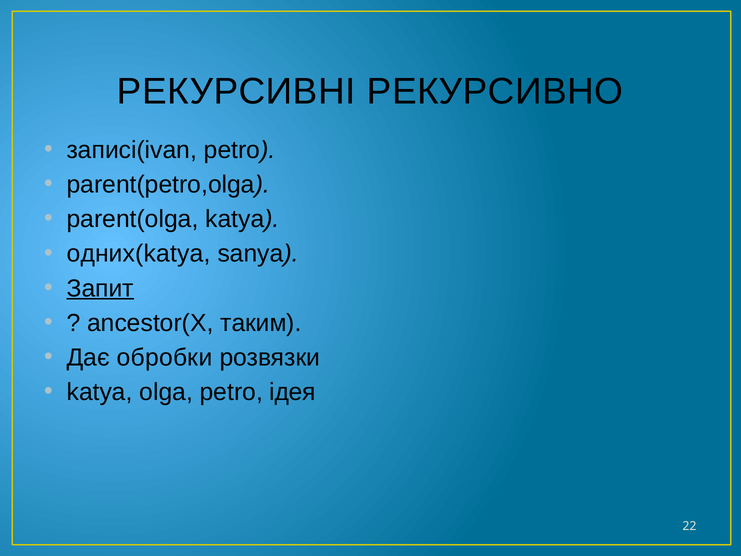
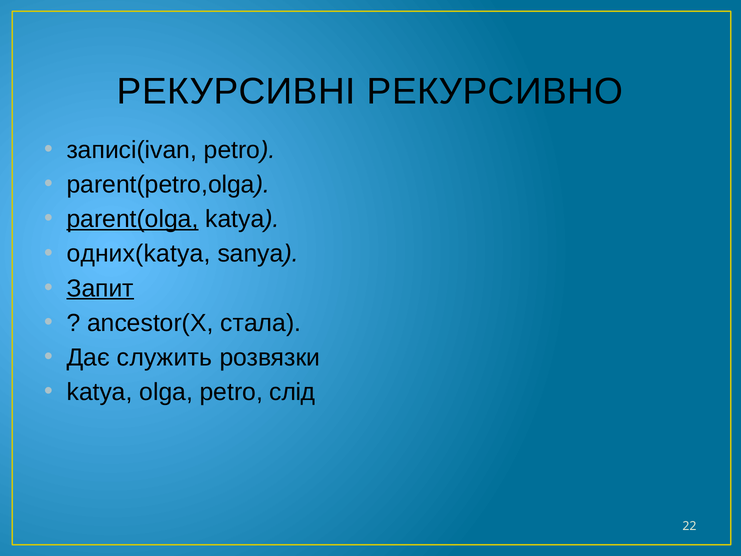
parent(olga underline: none -> present (133, 219)
таким: таким -> стала (261, 323)
обробки: обробки -> служить (165, 357)
ідея: ідея -> слід (292, 392)
